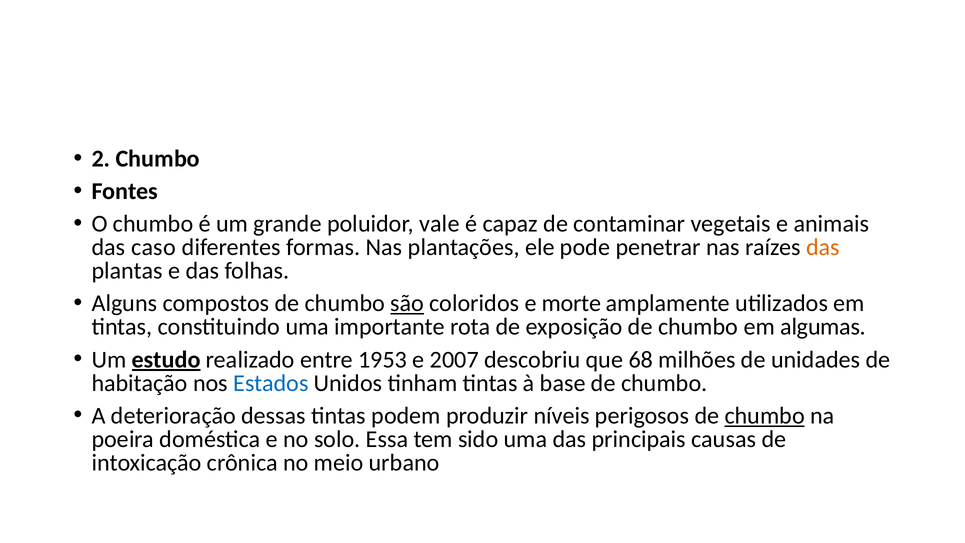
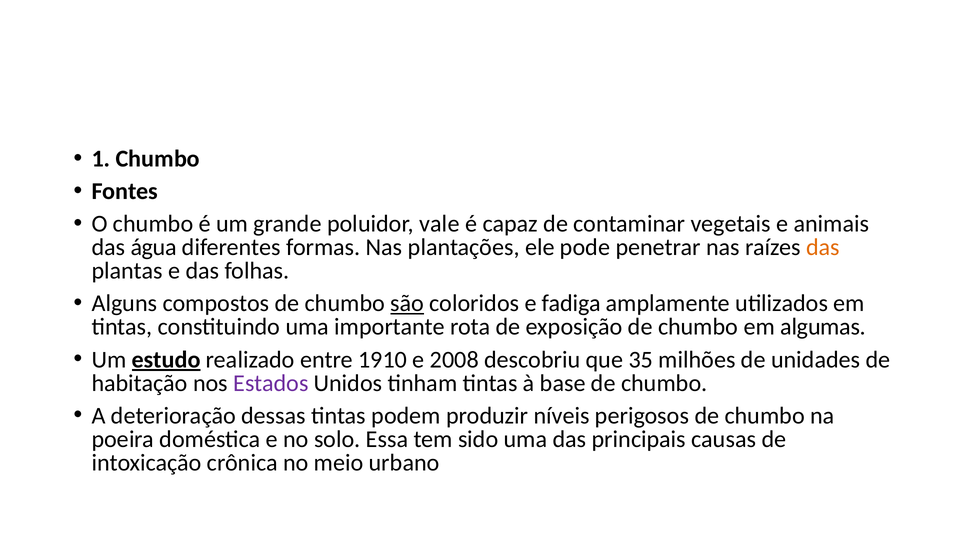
2: 2 -> 1 (101, 159)
caso: caso -> água (154, 247)
morte: morte -> fadiga (571, 303)
1953: 1953 -> 1910 (383, 359)
2007: 2007 -> 2008 (454, 359)
68: 68 -> 35 (641, 359)
Estados colour: blue -> purple (271, 383)
chumbo underline: present -> none (765, 416)
